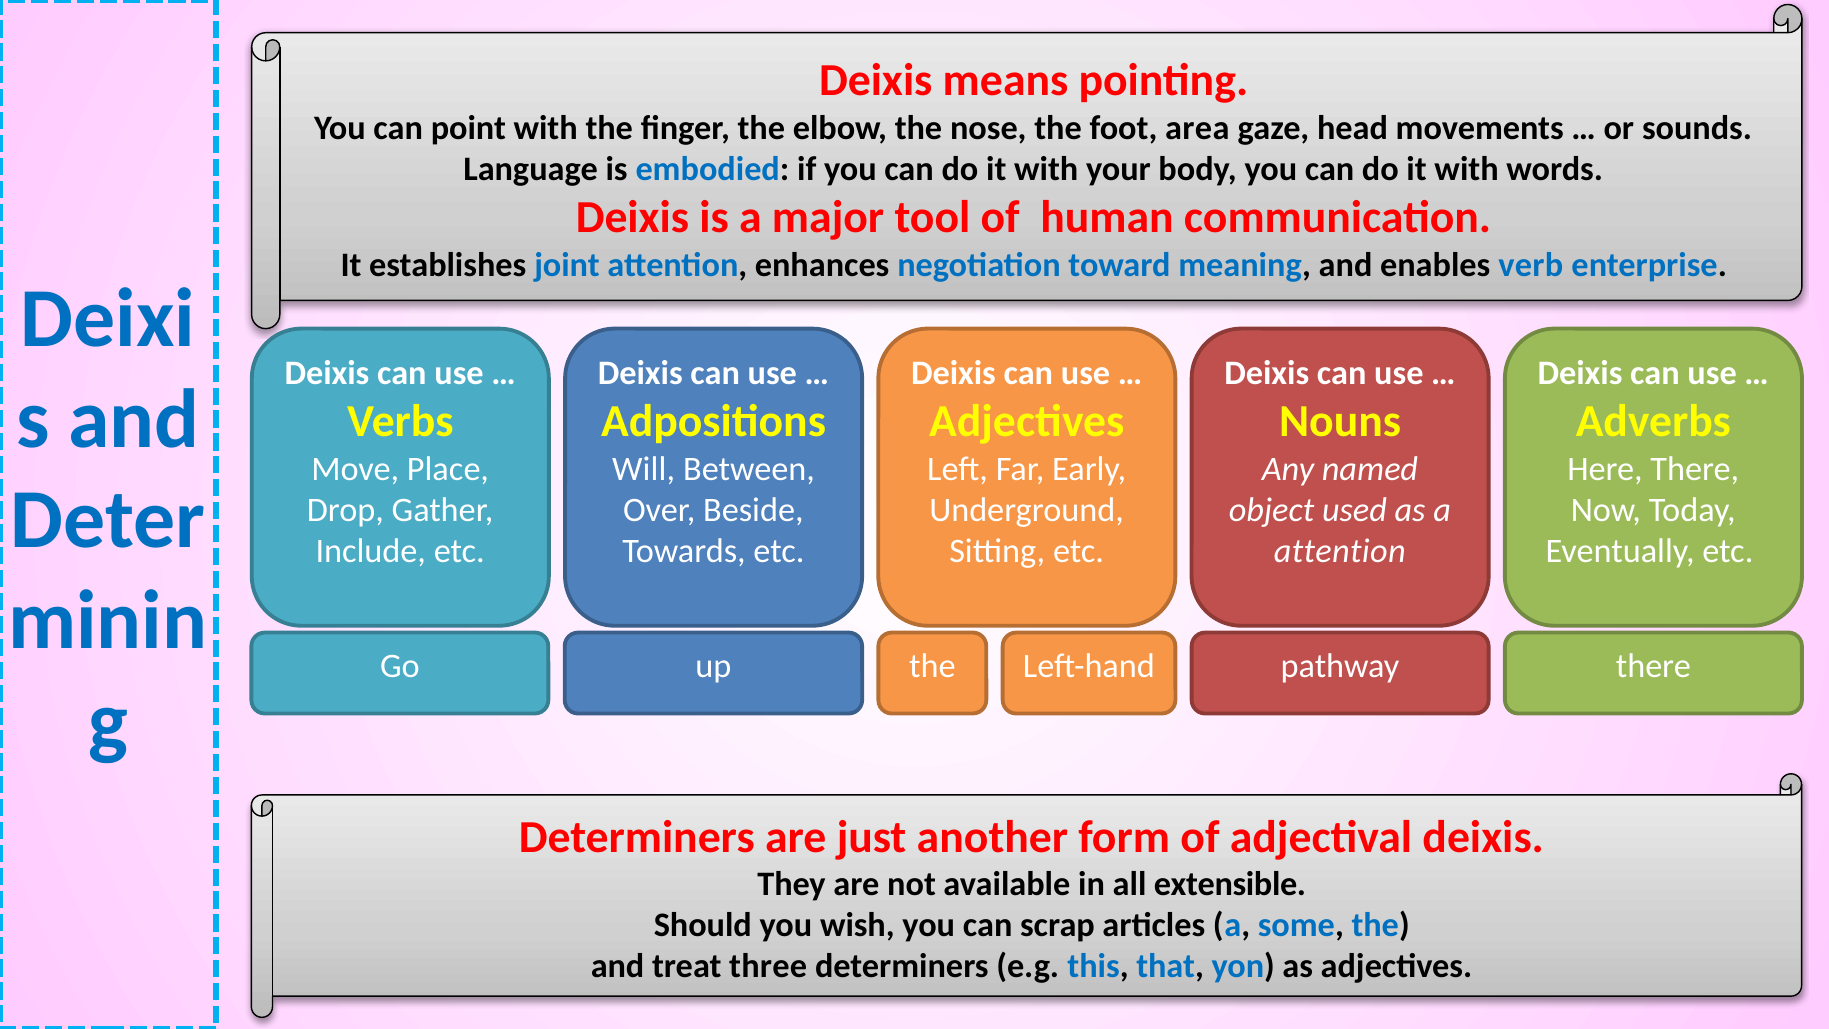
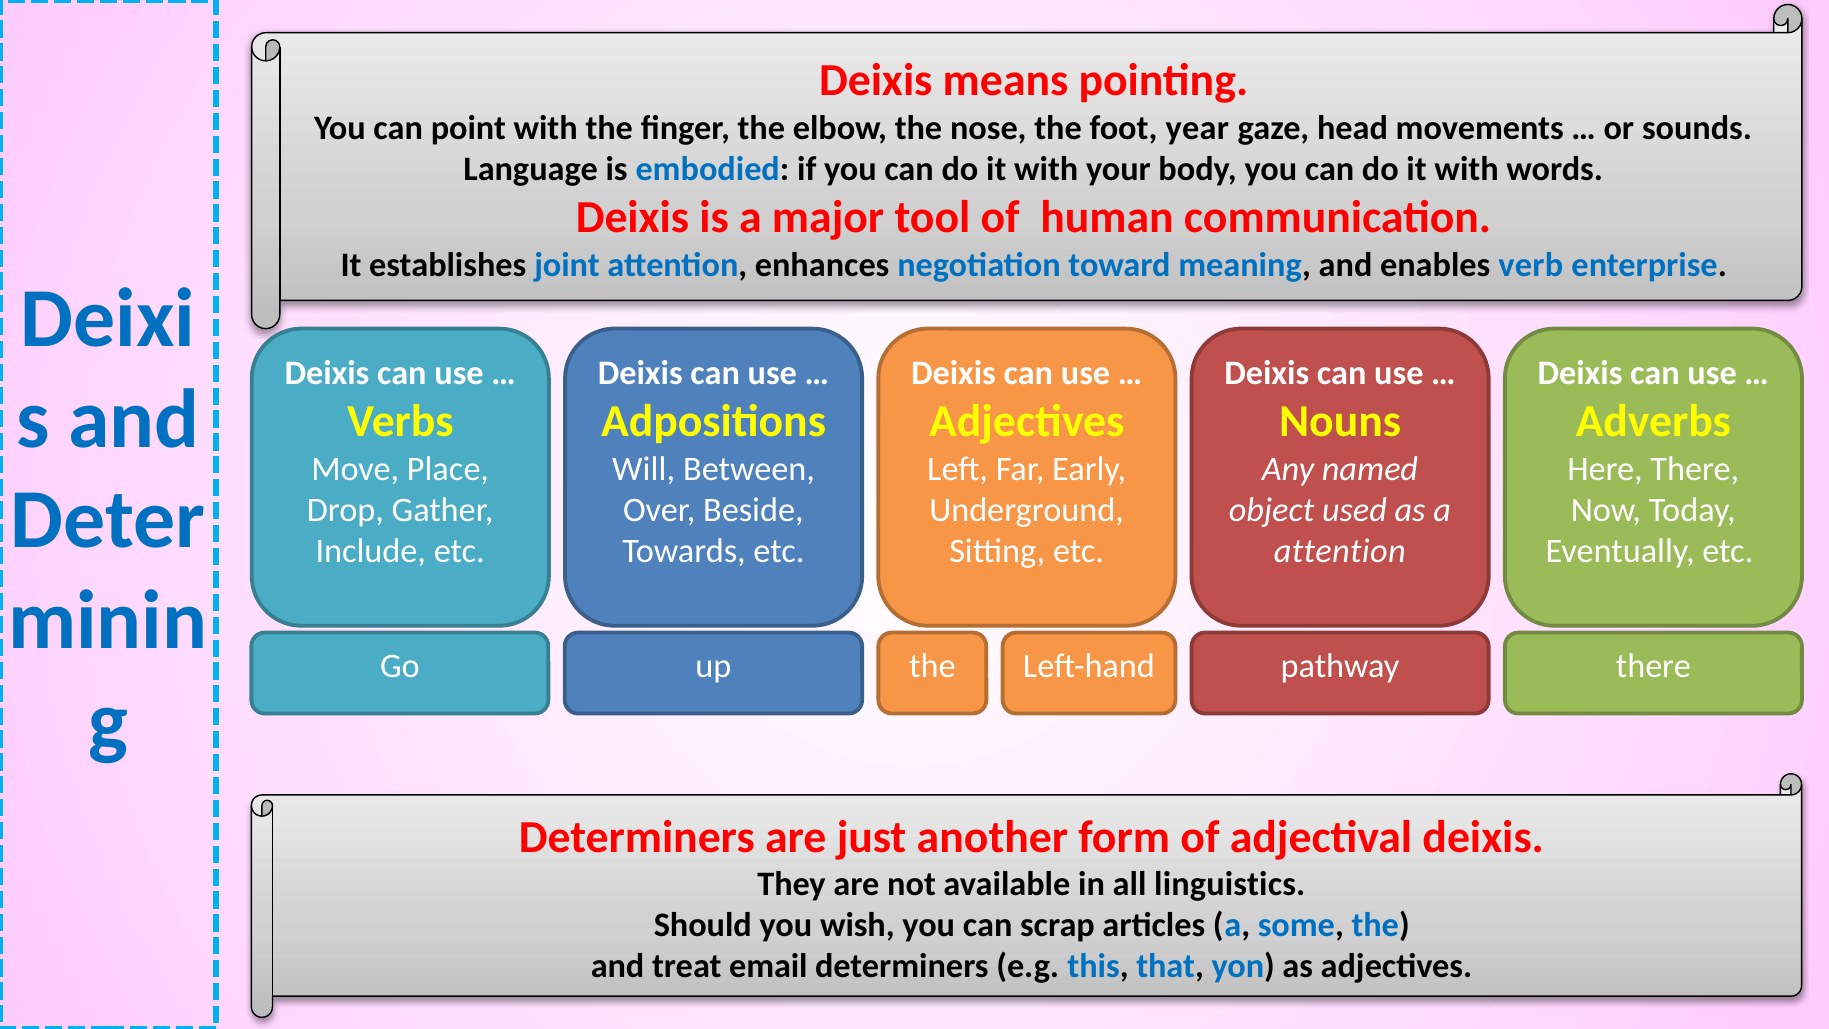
area: area -> year (1197, 128)
extensible: extensible -> linguistics (1230, 884)
three: three -> email (768, 966)
